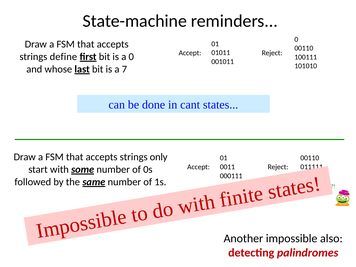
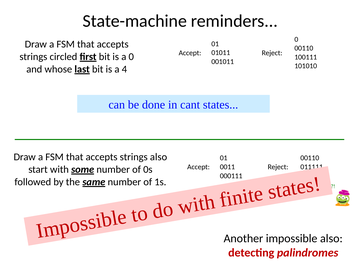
define: define -> circled (63, 57)
7: 7 -> 4 (124, 69)
strings only: only -> also (159, 157)
